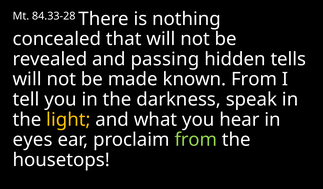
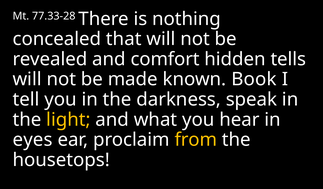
84.33-28: 84.33-28 -> 77.33-28 (54, 16)
passing: passing -> comfort (165, 59)
known From: From -> Book (254, 79)
from colour: light green -> yellow (196, 140)
